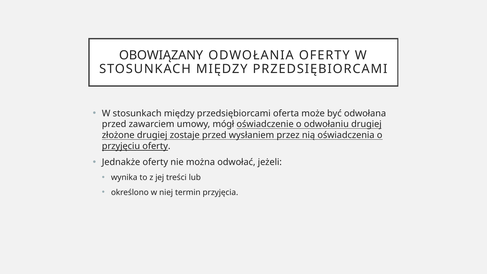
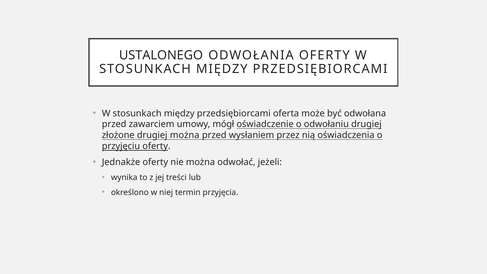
OBOWIĄZANY: OBOWIĄZANY -> USTALONEGO (161, 55)
drugiej zostaje: zostaje -> można (185, 135)
